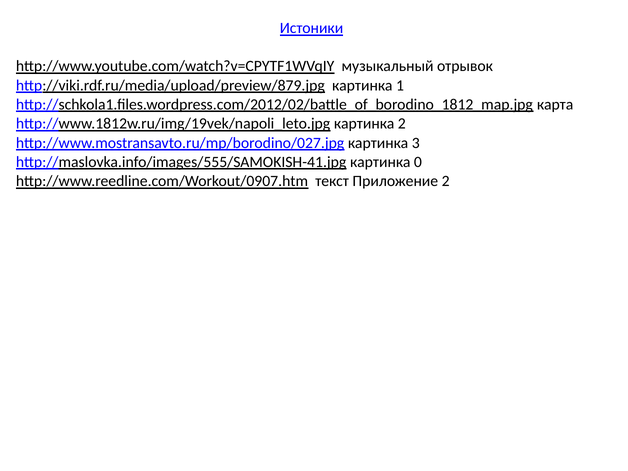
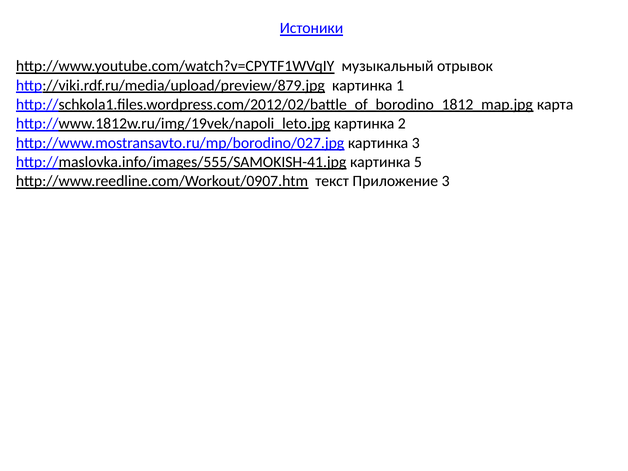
0: 0 -> 5 (418, 162)
Приложение 2: 2 -> 3 (446, 181)
